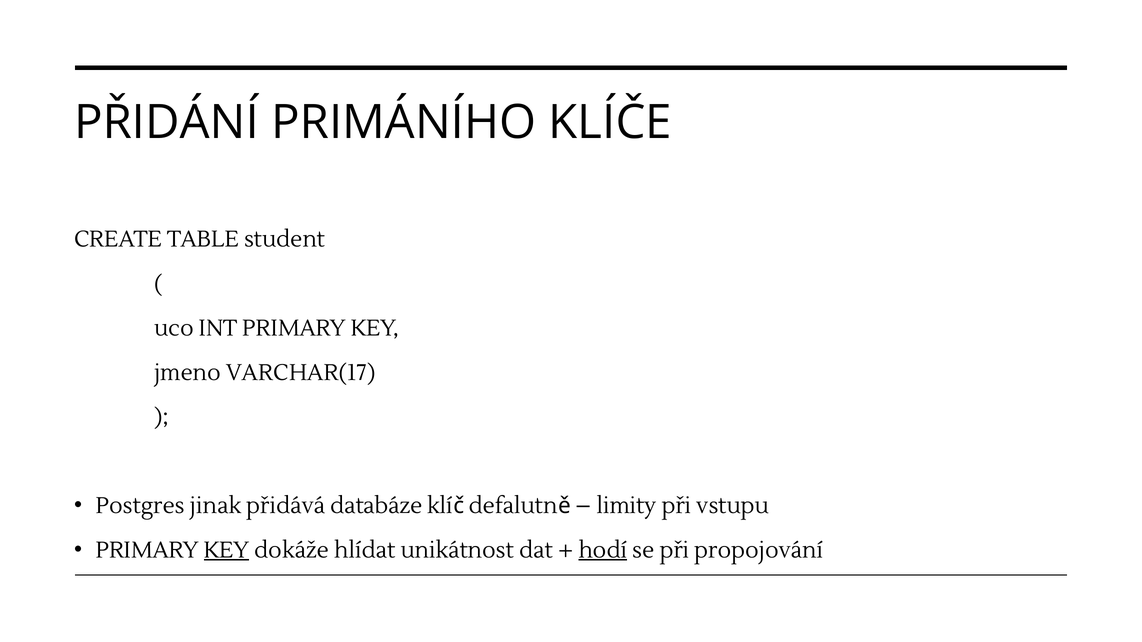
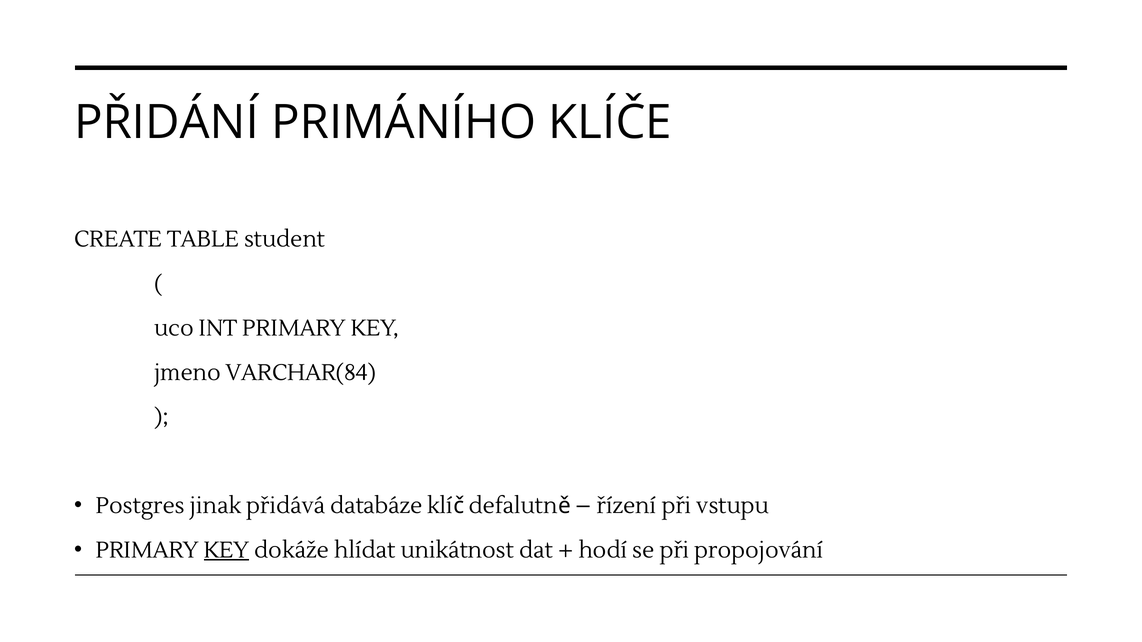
VARCHAR(17: VARCHAR(17 -> VARCHAR(84 (301, 373)
limity: limity -> řízení (627, 506)
hodí underline: present -> none (603, 550)
